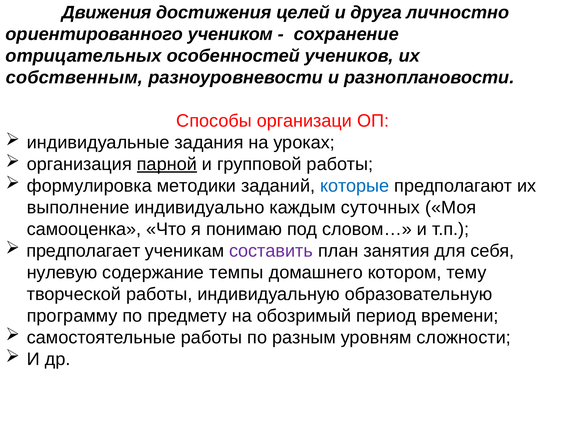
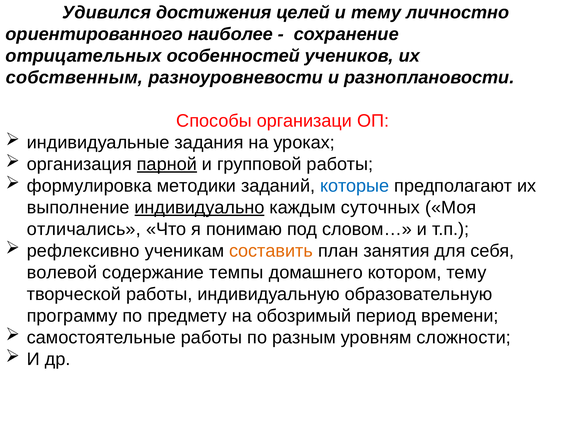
Движения: Движения -> Удивился (107, 13)
и друга: друга -> тему (376, 13)
учеником: учеником -> наиболее (230, 34)
индивидуально underline: none -> present (199, 208)
самооценка: самооценка -> отличались (84, 229)
предполагает: предполагает -> рефлексивно (83, 251)
составить colour: purple -> orange (271, 251)
нулевую: нулевую -> волевой (62, 273)
